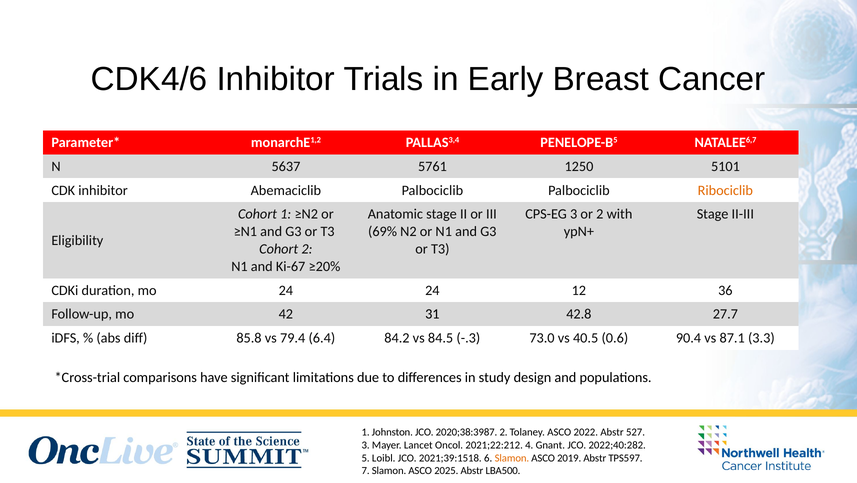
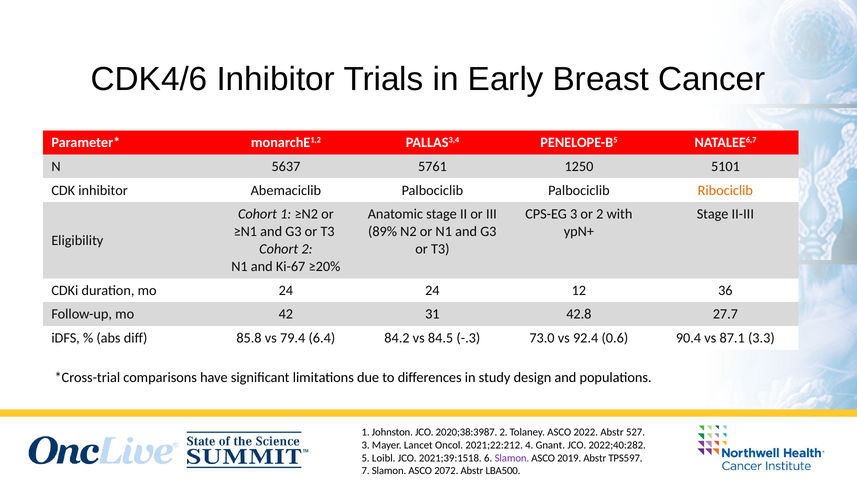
69%: 69% -> 89% (383, 231)
40.5: 40.5 -> 92.4 (586, 338)
Slamon colour: orange -> purple (512, 458)
2025: 2025 -> 2072 (446, 470)
